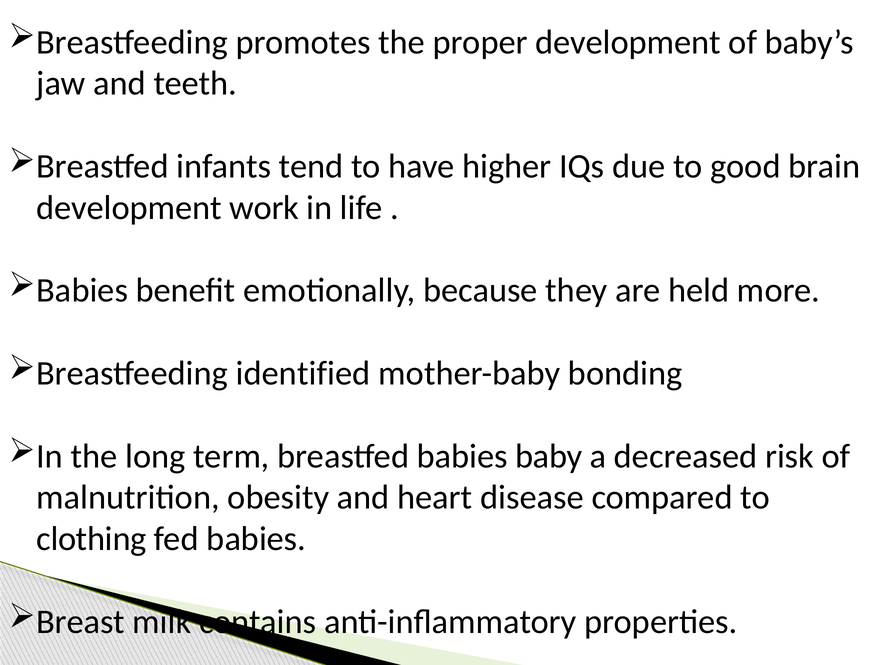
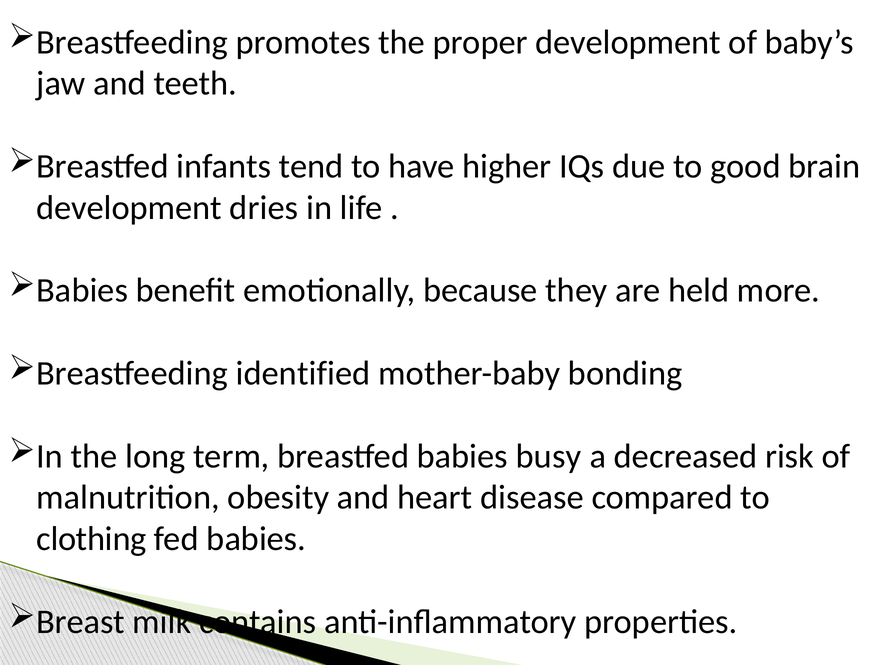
work: work -> dries (264, 208)
baby: baby -> busy (549, 456)
